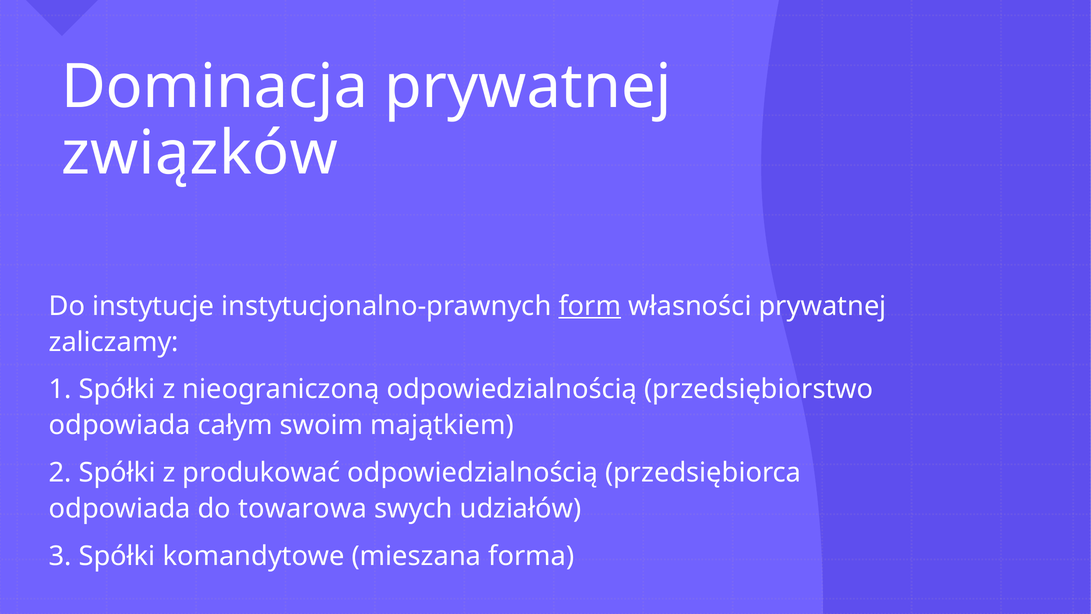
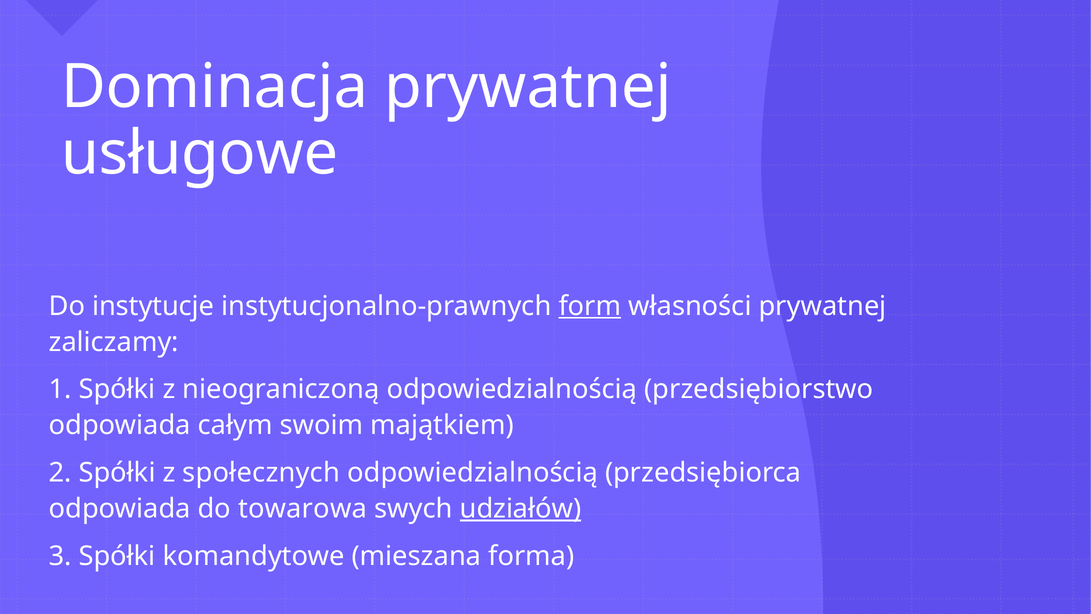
związków: związków -> usługowe (200, 153)
produkować: produkować -> społecznych (261, 473)
udziałów underline: none -> present (520, 509)
